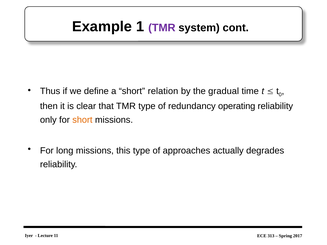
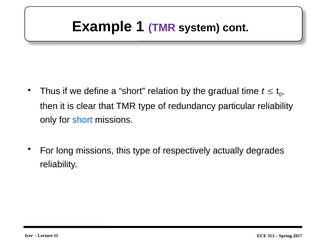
operating: operating -> particular (237, 106)
short colour: orange -> blue (82, 120)
approaches: approaches -> respectively (187, 151)
